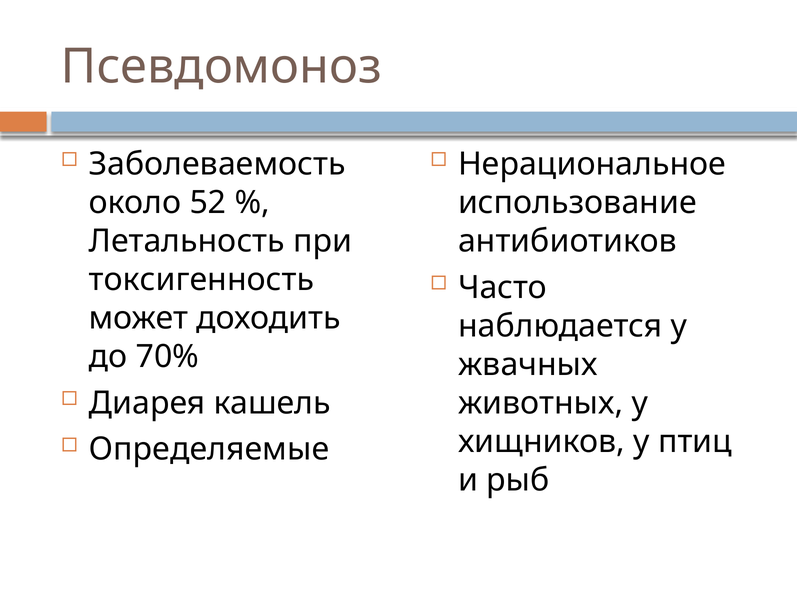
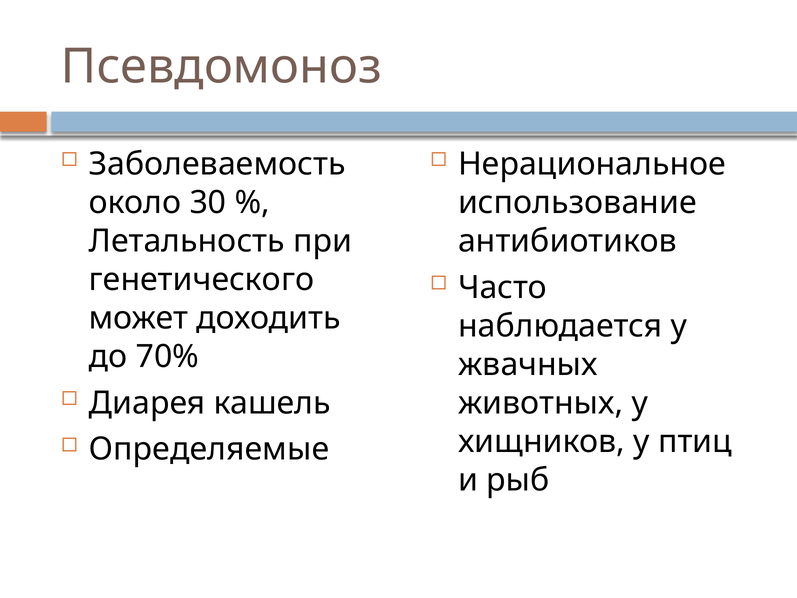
52: 52 -> 30 (208, 202)
токсигенность: токсигенность -> генетического (201, 280)
